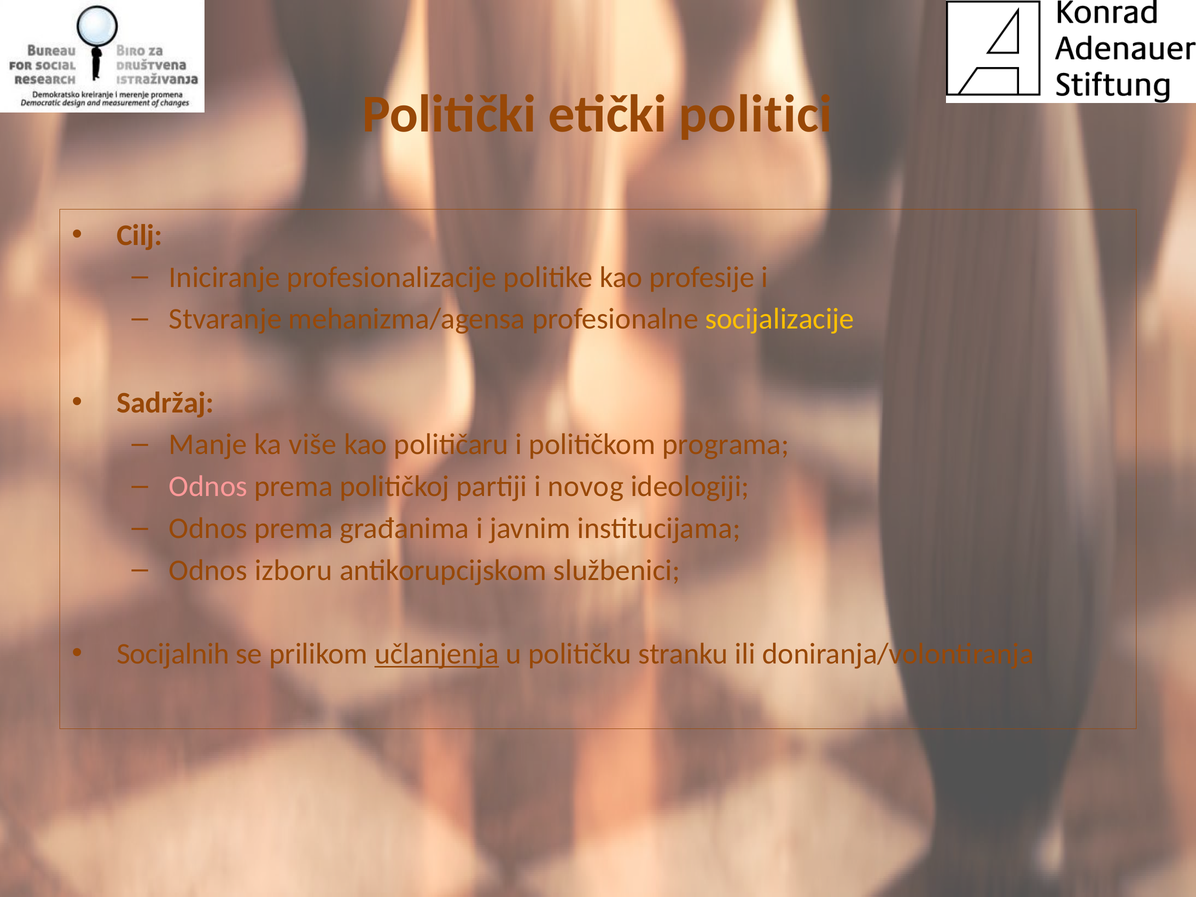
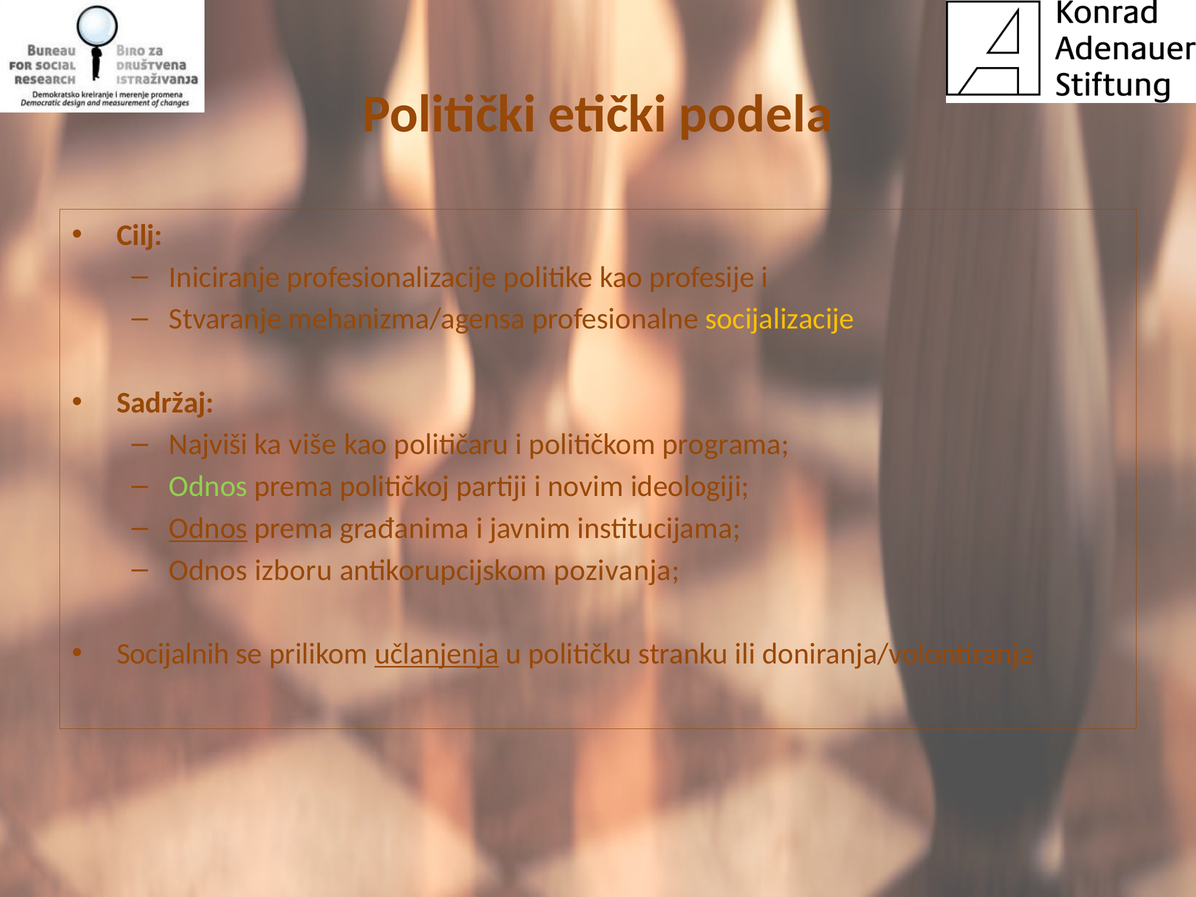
politici: politici -> podela (756, 114)
Manje: Manje -> Najviši (208, 445)
Odnos colour: pink -> light green (208, 486)
novog: novog -> novim (586, 486)
Odnos underline: none -> present (208, 528)
službenici: službenici -> pozivanja (617, 570)
